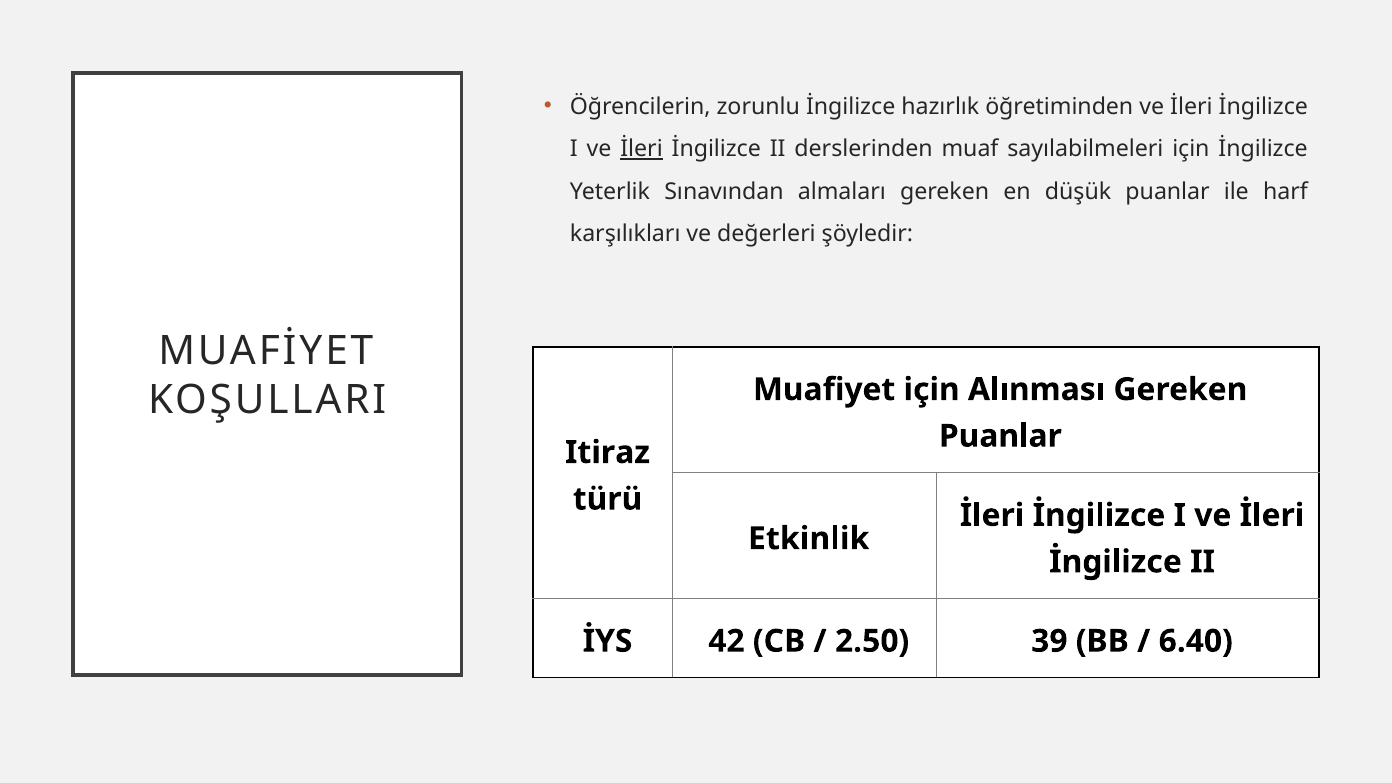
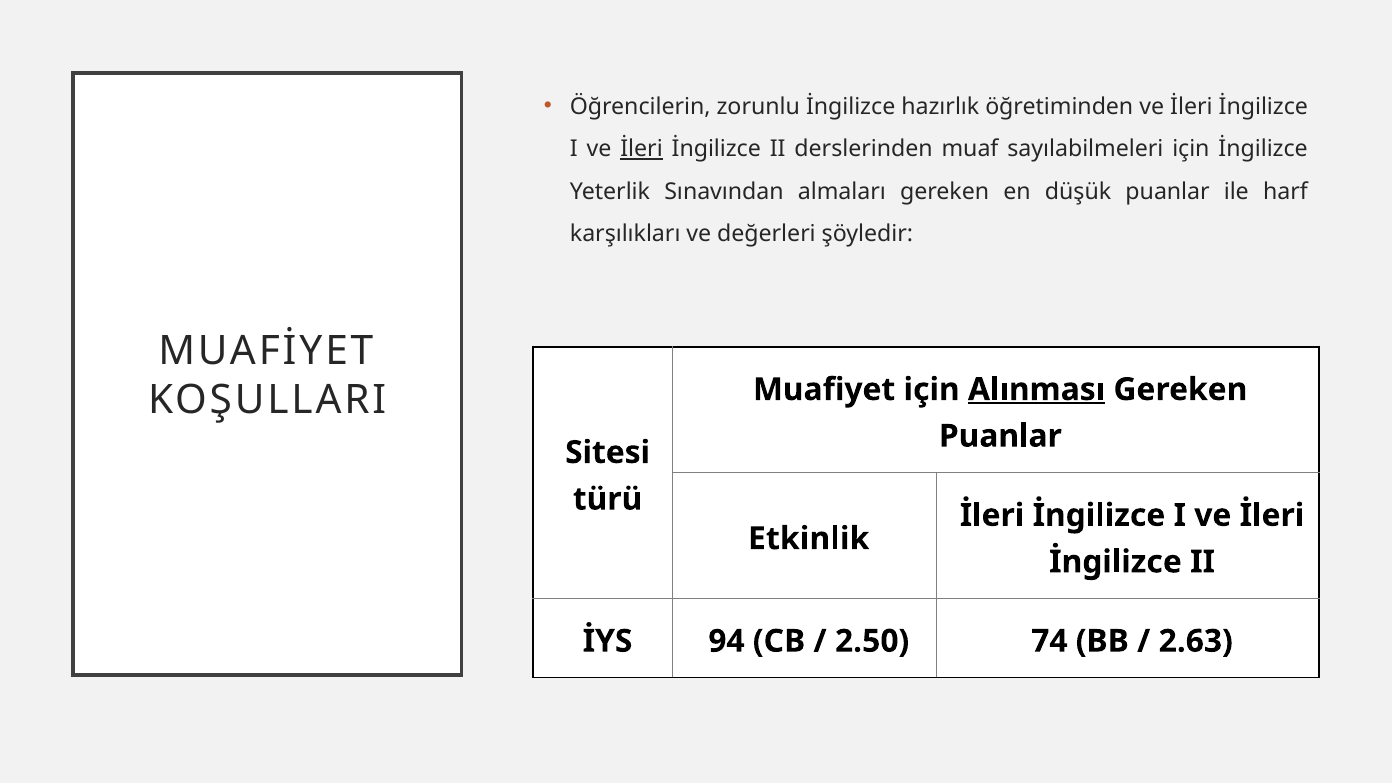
Alınması underline: none -> present (1037, 390)
Itiraz: Itiraz -> Sitesi (608, 452)
42: 42 -> 94 (726, 641)
39: 39 -> 74 (1049, 641)
6.40: 6.40 -> 2.63 (1196, 641)
